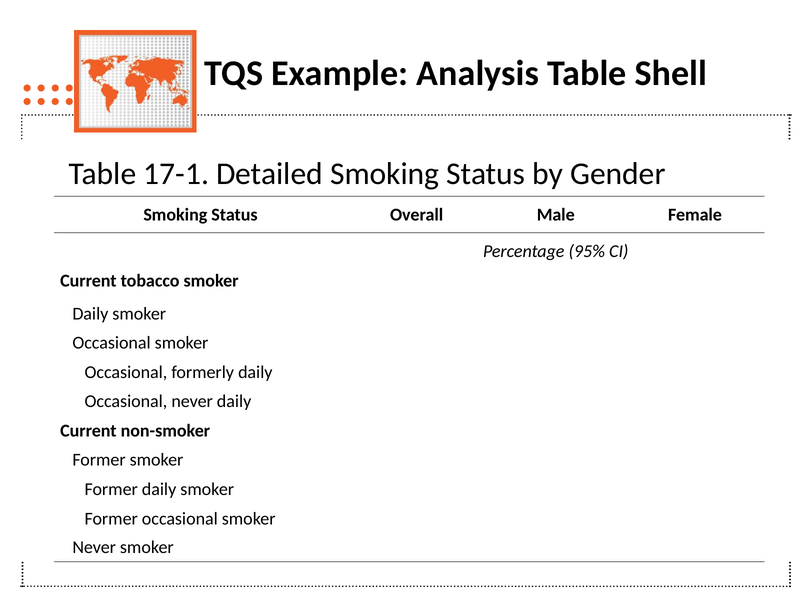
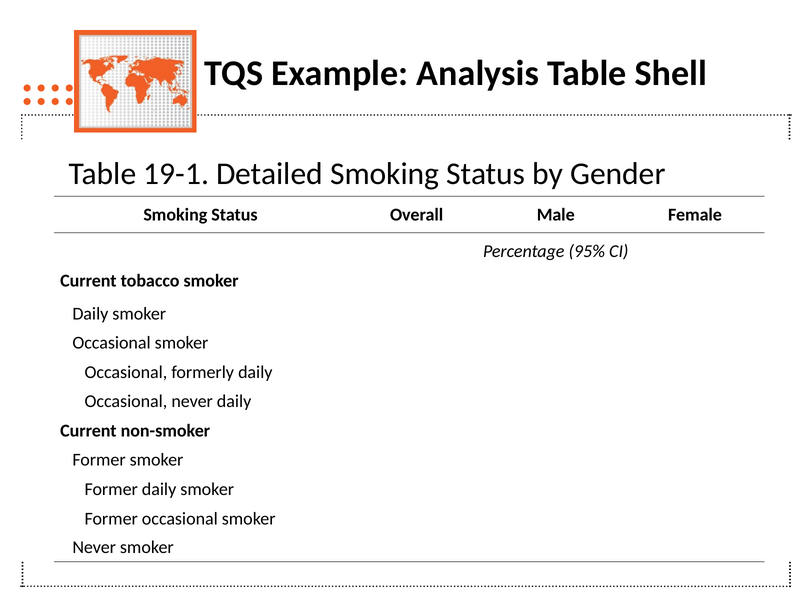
17-1: 17-1 -> 19-1 (176, 174)
